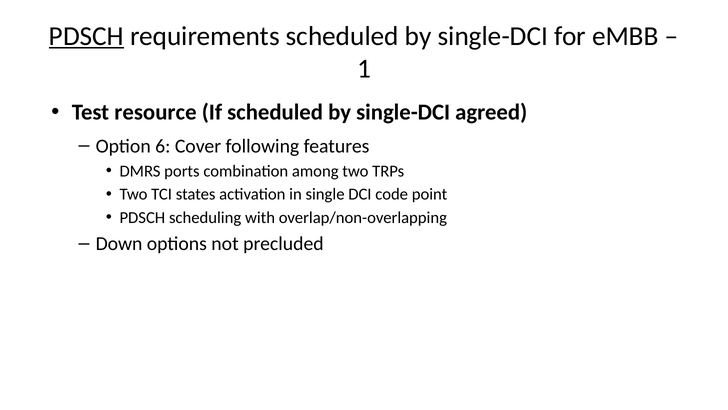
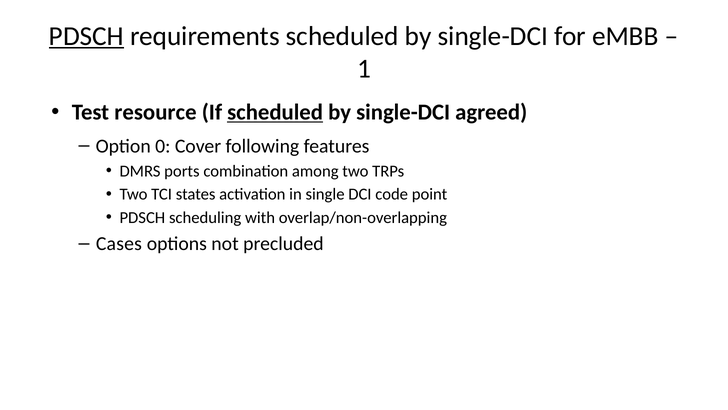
scheduled underline: none -> present (275, 112)
6: 6 -> 0 (163, 146)
Down: Down -> Cases (119, 243)
